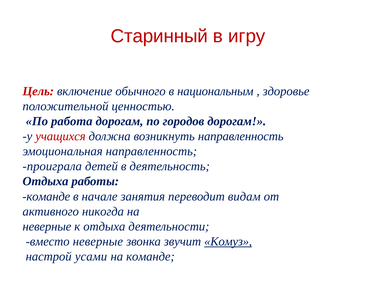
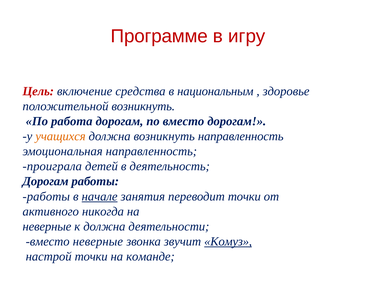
Старинный: Старинный -> Программе (159, 36)
обычного: обычного -> средства (140, 91)
положительной ценностью: ценностью -> возникнуть (143, 106)
по городов: городов -> вместо (183, 121)
учащихся colour: red -> orange (60, 136)
Отдыха: Отдыха -> Дорогам (46, 181)
команде: команде -> работы (46, 196)
начале underline: none -> present (100, 196)
переводит видам: видам -> точки (244, 196)
к отдыха: отдыха -> должна (104, 226)
настрой усами: усами -> точки (91, 257)
